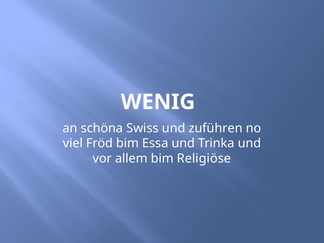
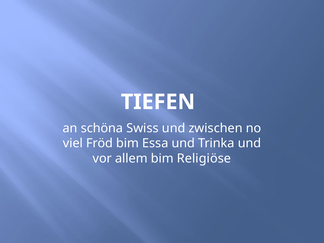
WENIG: WENIG -> TIEFEN (158, 102)
zuführen: zuführen -> zwischen (216, 128)
